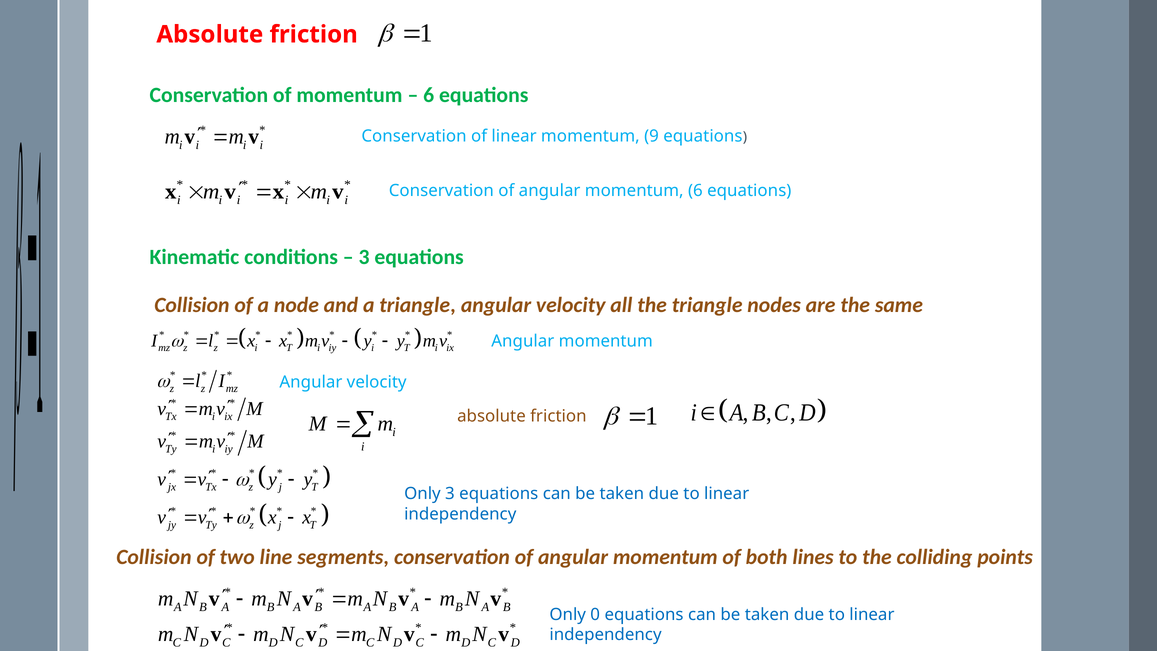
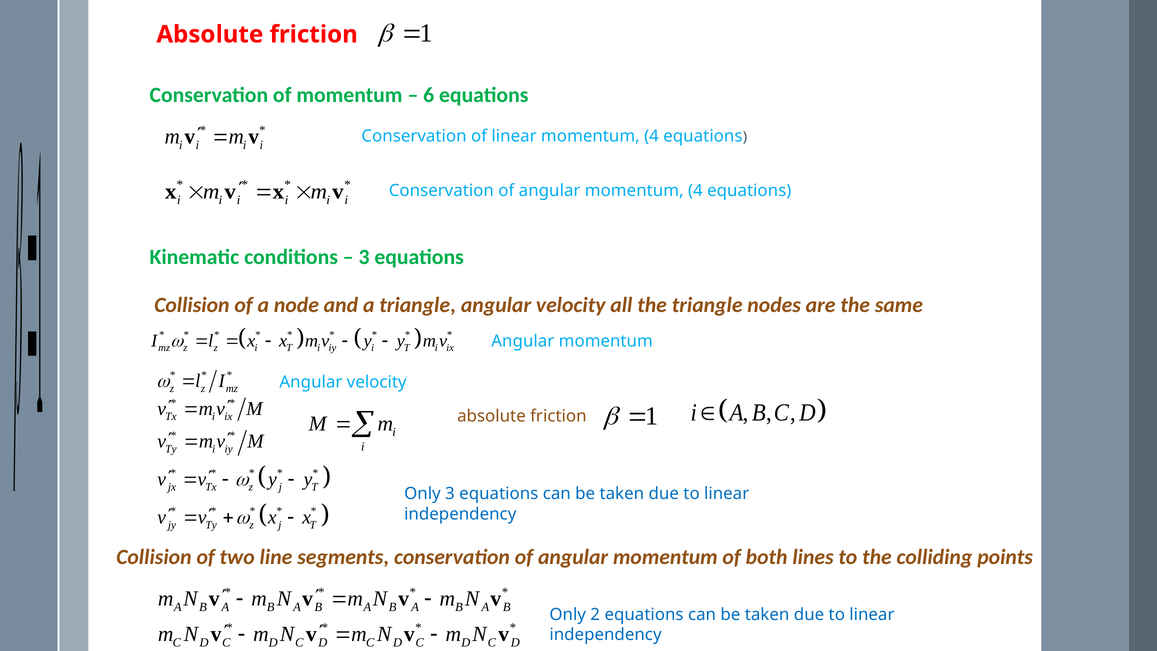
linear momentum 9: 9 -> 4 (652, 136)
angular momentum 6: 6 -> 4 (695, 191)
0: 0 -> 2 (595, 614)
